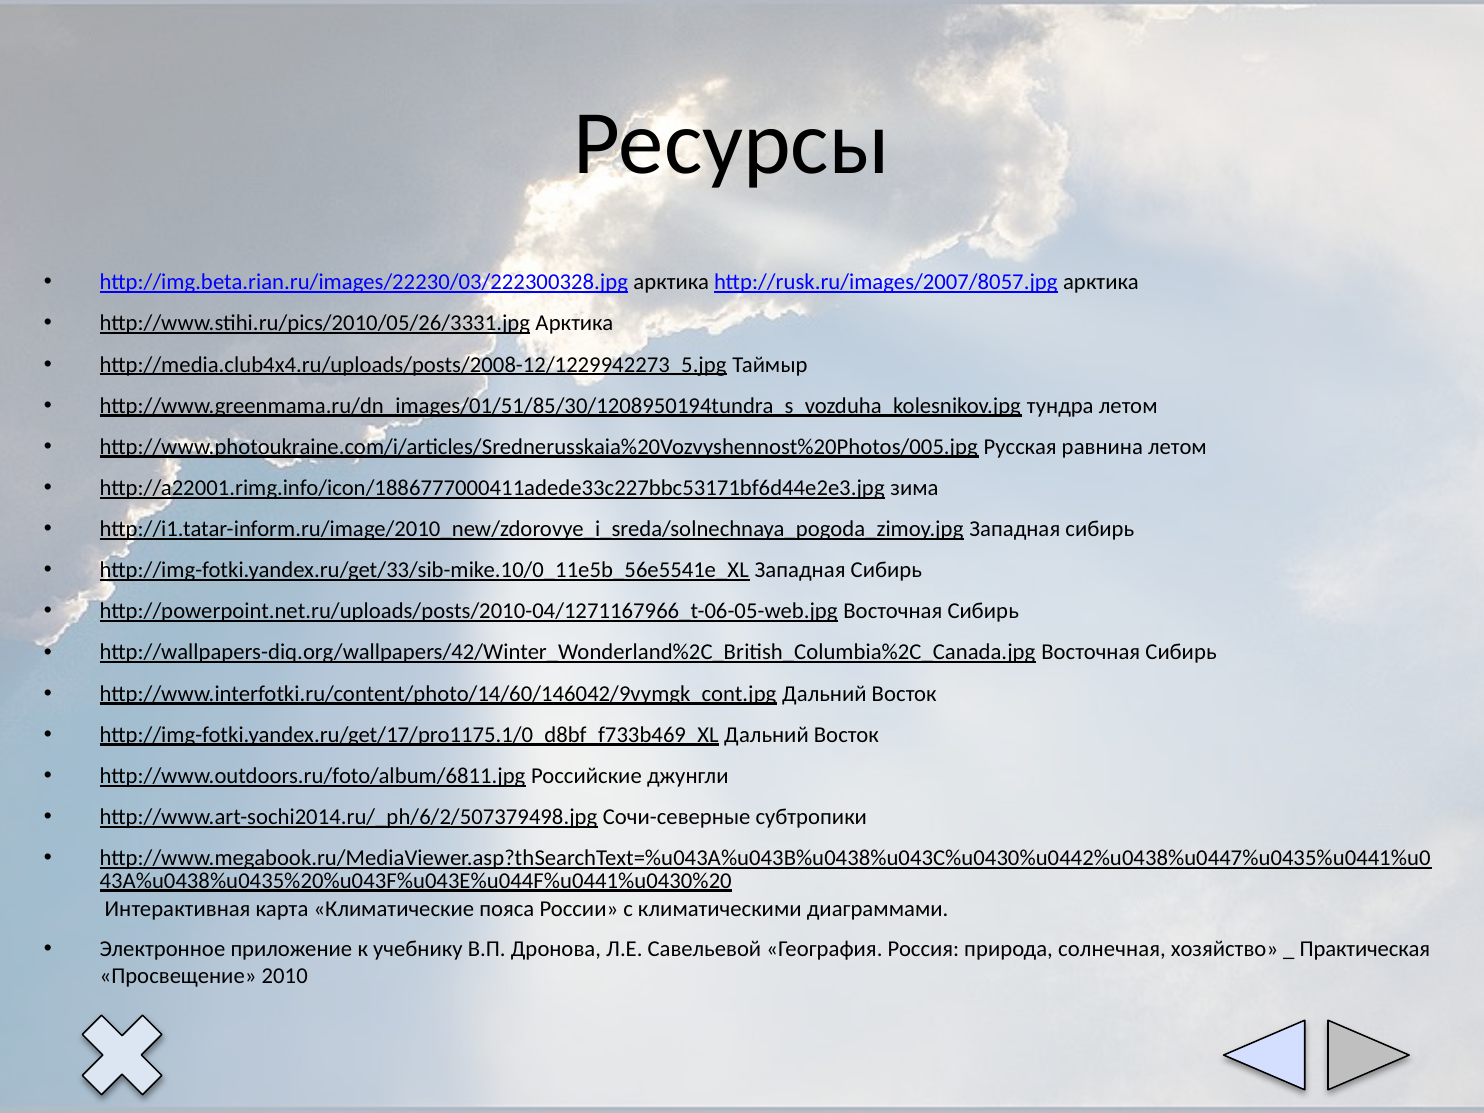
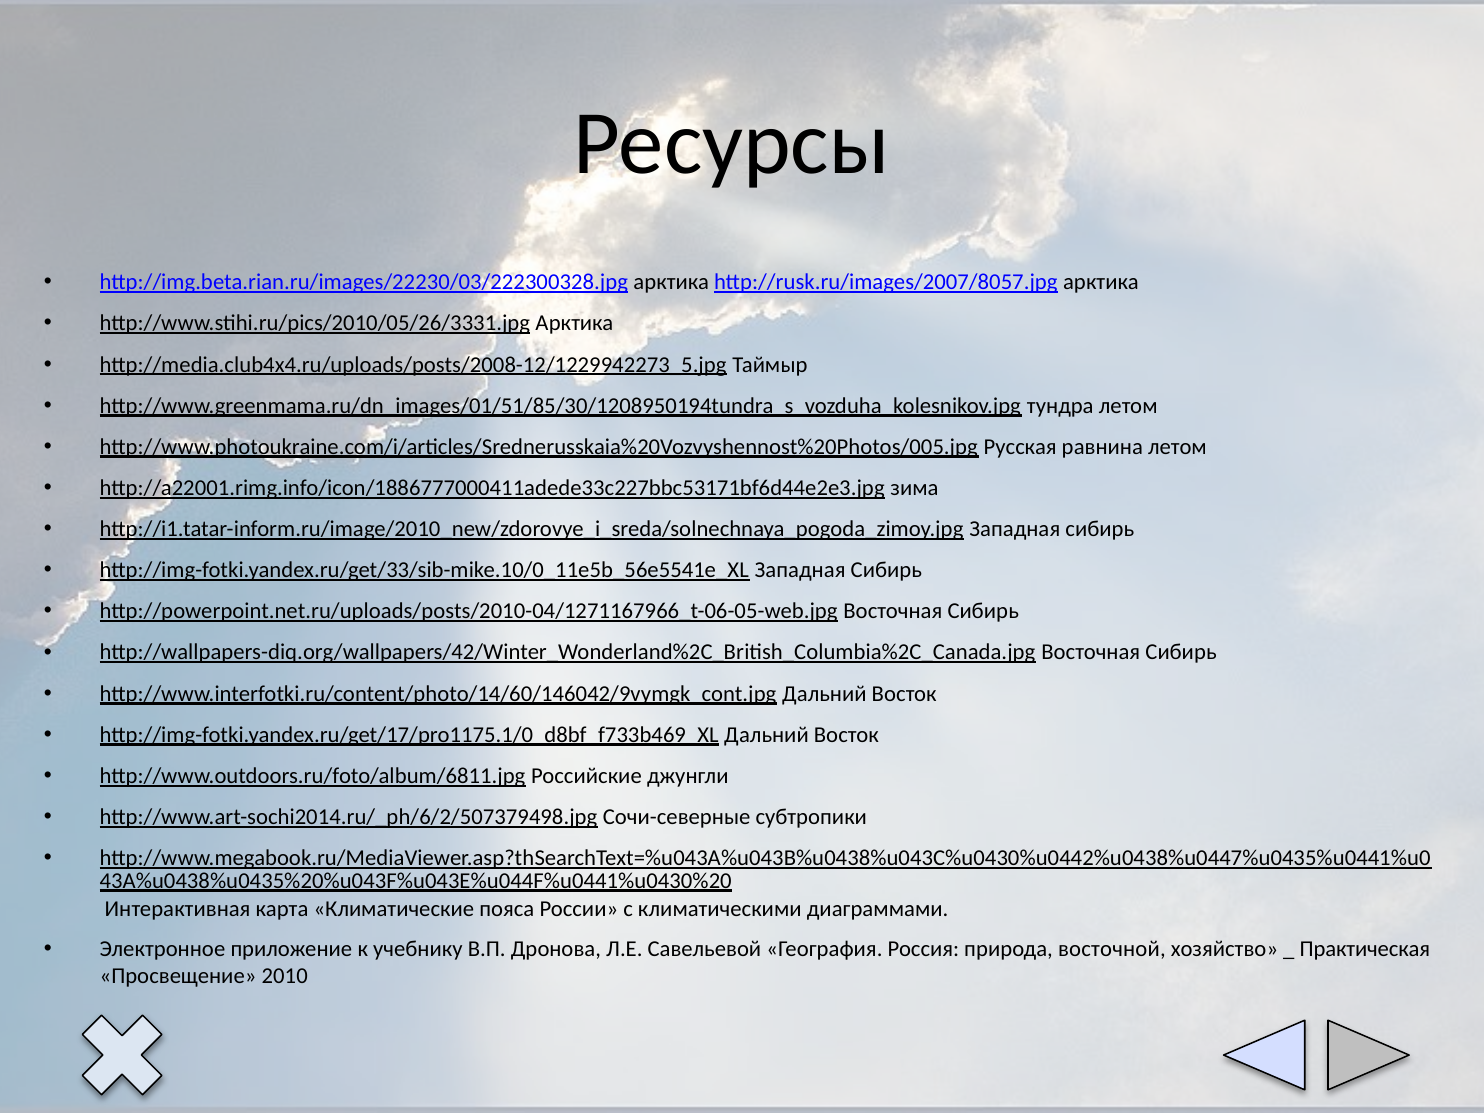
солнечная: солнечная -> восточной (1112, 949)
